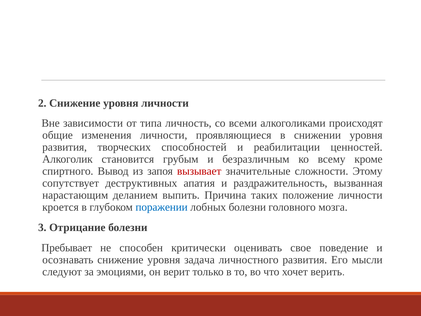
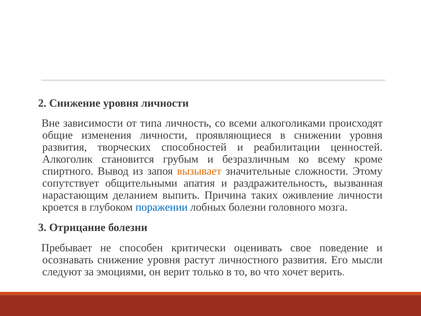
вызывает colour: red -> orange (199, 171)
деструктивных: деструктивных -> общительными (141, 183)
положение: положение -> оживление (308, 195)
задача: задача -> растут (200, 259)
